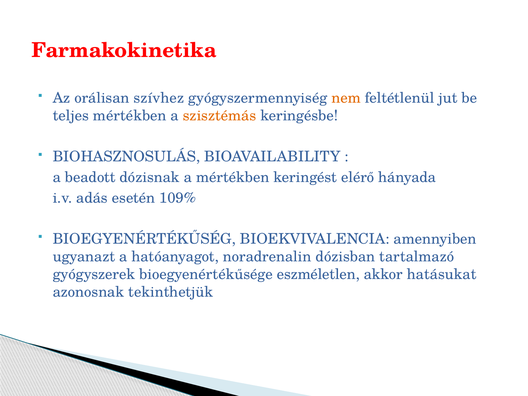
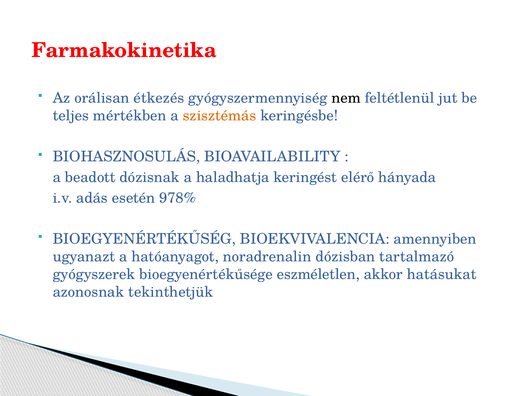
szívhez: szívhez -> étkezés (159, 98)
nem colour: orange -> black (346, 98)
a mértékben: mértékben -> haladhatja (233, 177)
109%: 109% -> 978% (178, 198)
